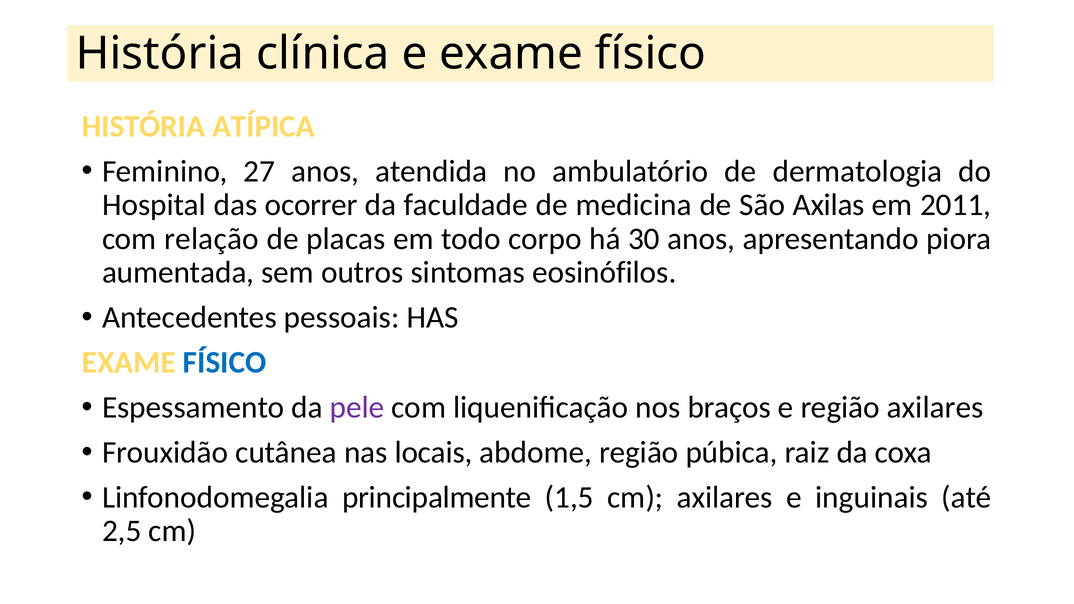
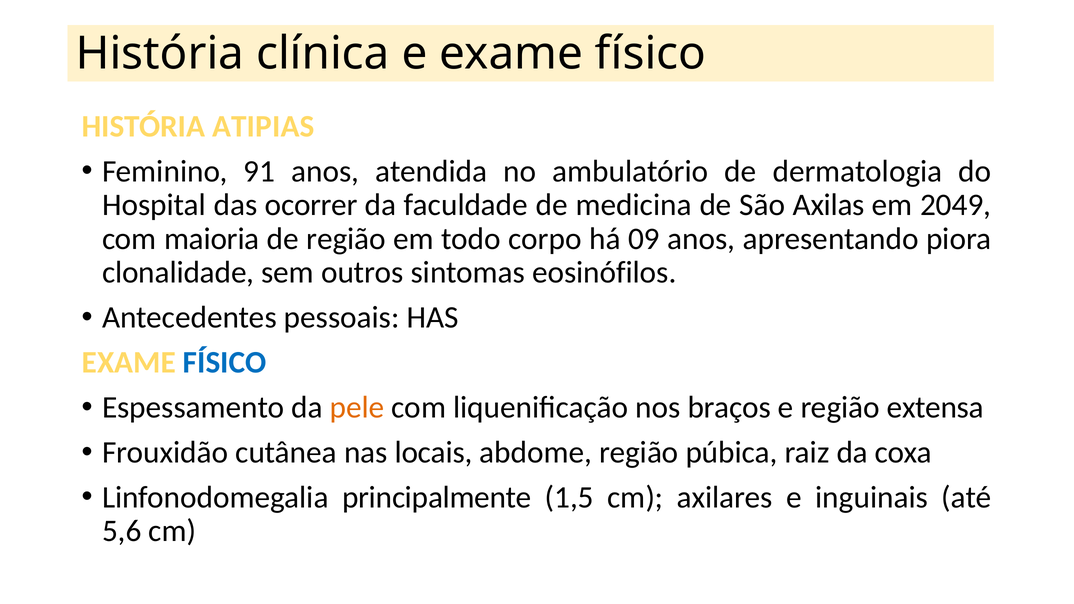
ATÍPICA: ATÍPICA -> ATIPIAS (263, 126)
27: 27 -> 91 (259, 171)
2011: 2011 -> 2049 (956, 205)
relação: relação -> maioria (212, 239)
de placas: placas -> região (346, 239)
30: 30 -> 09 (644, 239)
aumentada: aumentada -> clonalidade (178, 273)
pele colour: purple -> orange (357, 408)
região axilares: axilares -> extensa (935, 408)
2,5: 2,5 -> 5,6 (122, 531)
